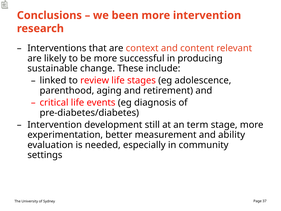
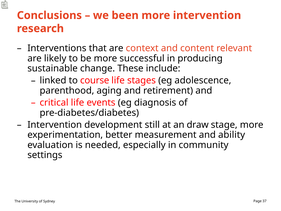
review: review -> course (95, 80)
term: term -> draw (198, 125)
